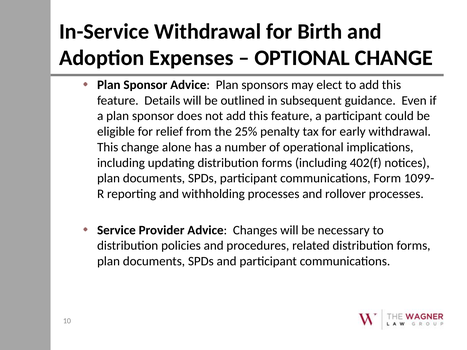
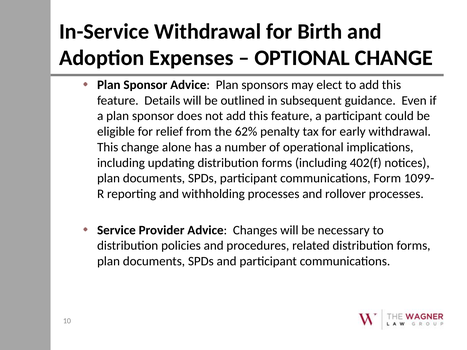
25%: 25% -> 62% (246, 132)
